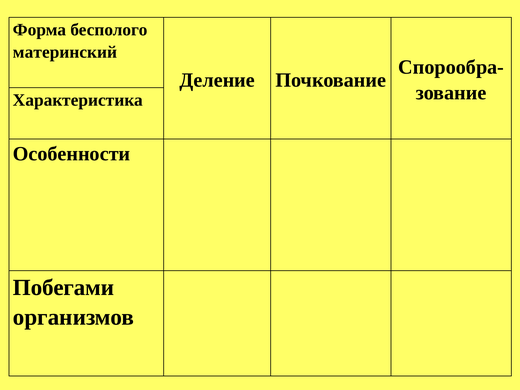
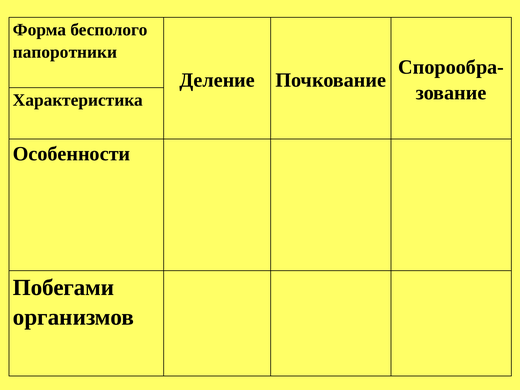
материнский: материнский -> папоротники (65, 52)
